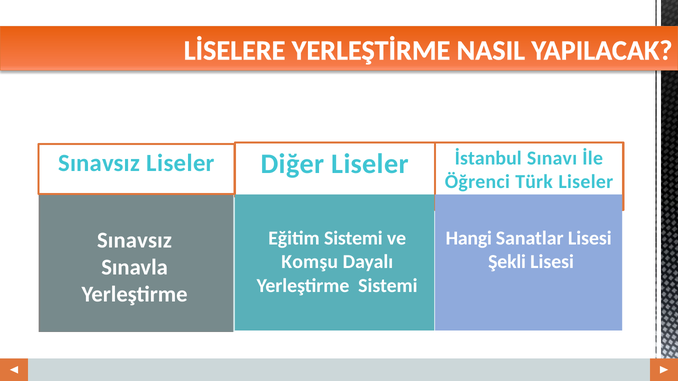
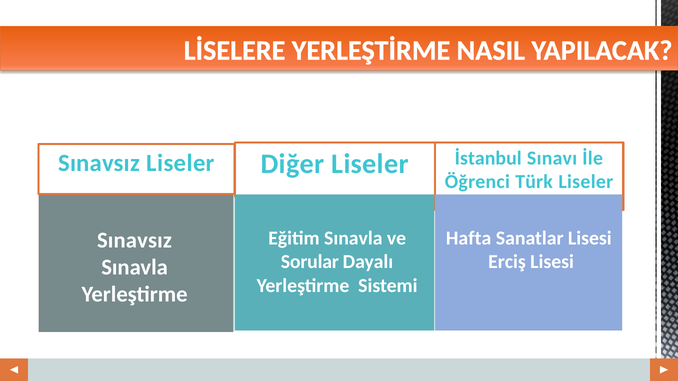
Eğitim Sistemi: Sistemi -> Sınavla (353, 238)
Hangi: Hangi -> Hafta (469, 238)
Komşu: Komşu -> Sorular (310, 262)
Şekli: Şekli -> Erciş (507, 262)
